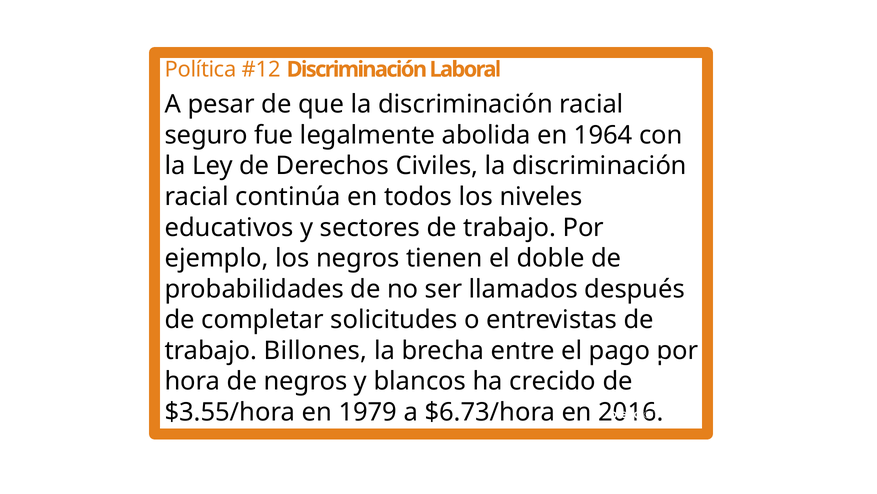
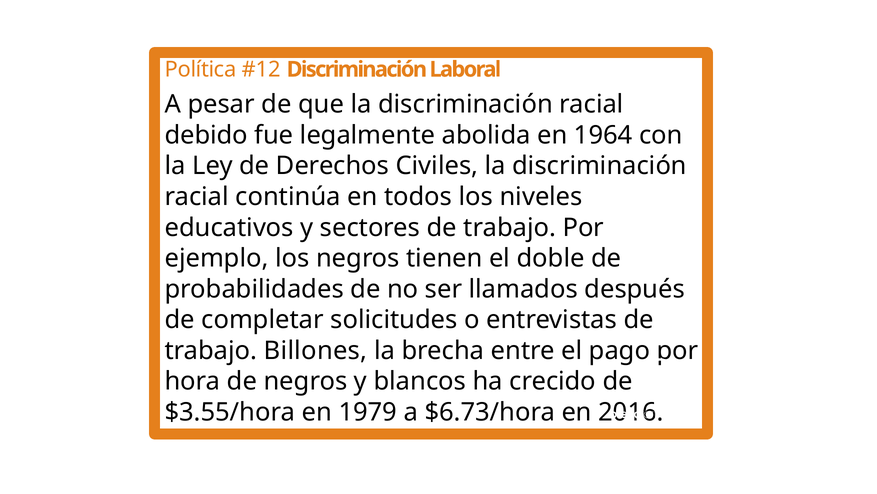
seguro: seguro -> debido (206, 135)
